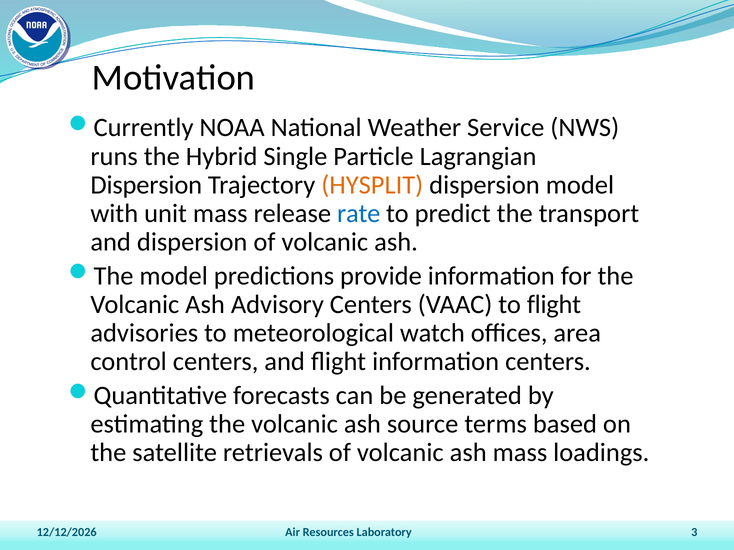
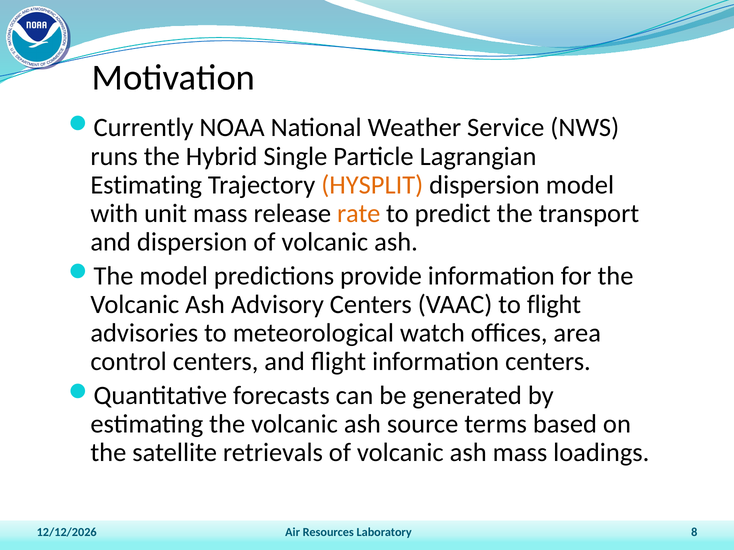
Dispersion: Dispersion -> Estimating (146, 185)
rate colour: blue -> orange (359, 214)
3: 3 -> 8 (694, 533)
